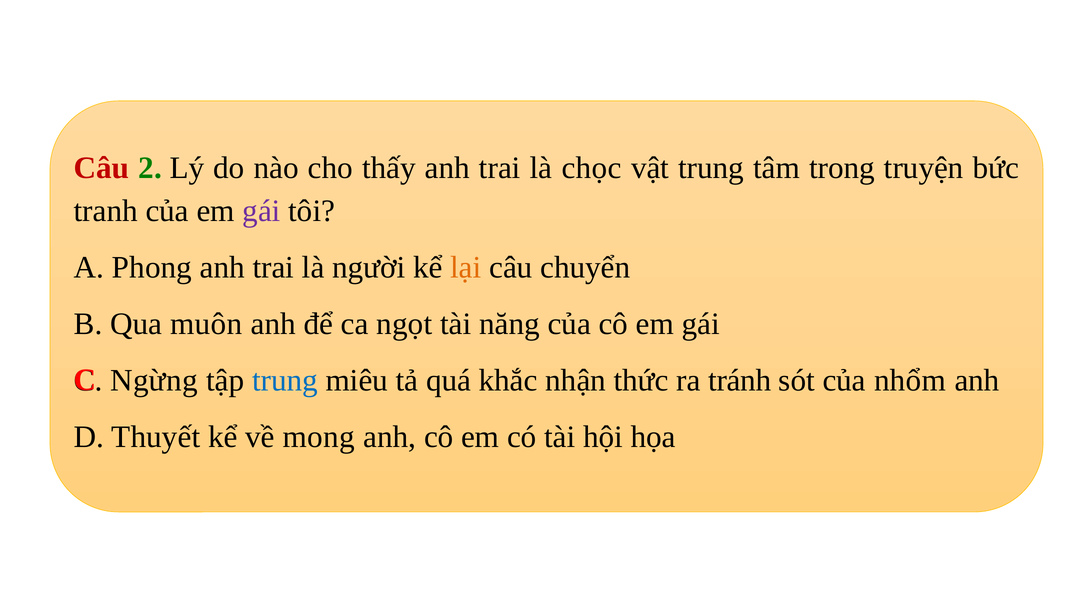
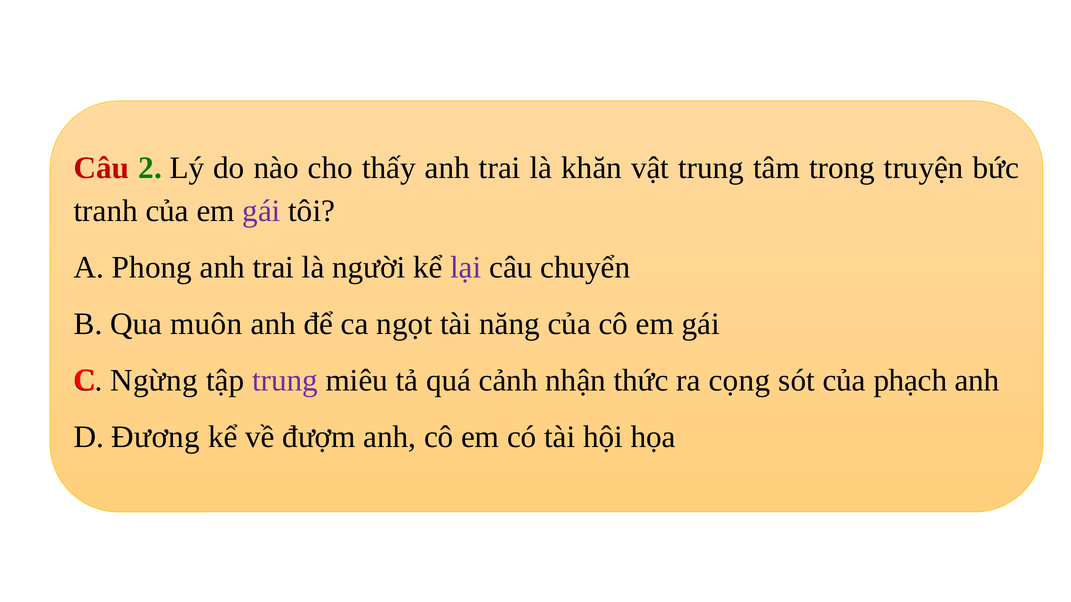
chọc: chọc -> khăn (592, 168)
lại colour: orange -> purple (466, 268)
trung colour: blue -> purple (285, 381)
khắc: khắc -> cảnh (508, 381)
tránh: tránh -> cọng (739, 381)
nhổm: nhổm -> phạch (910, 381)
Thuyết: Thuyết -> Đương (156, 437)
mong: mong -> đượm (319, 437)
